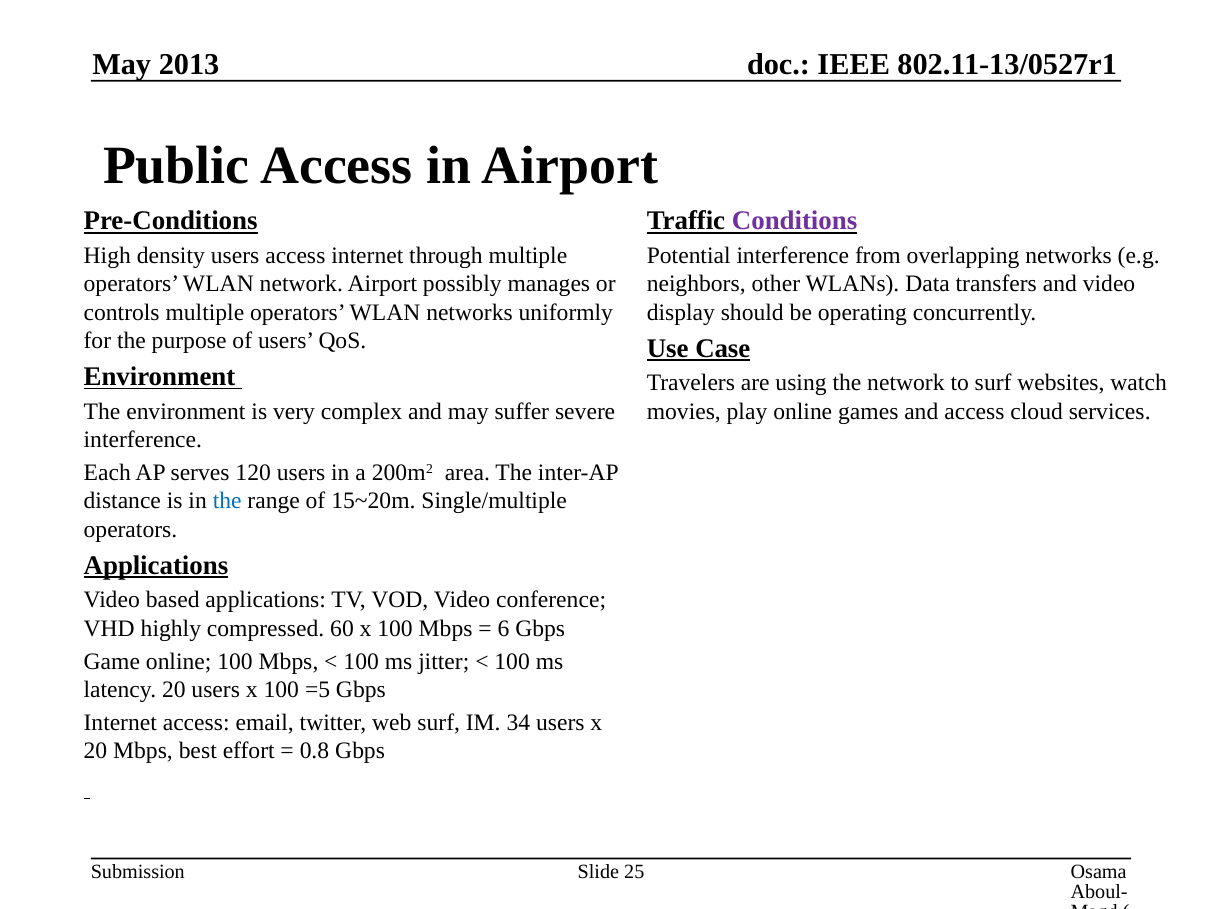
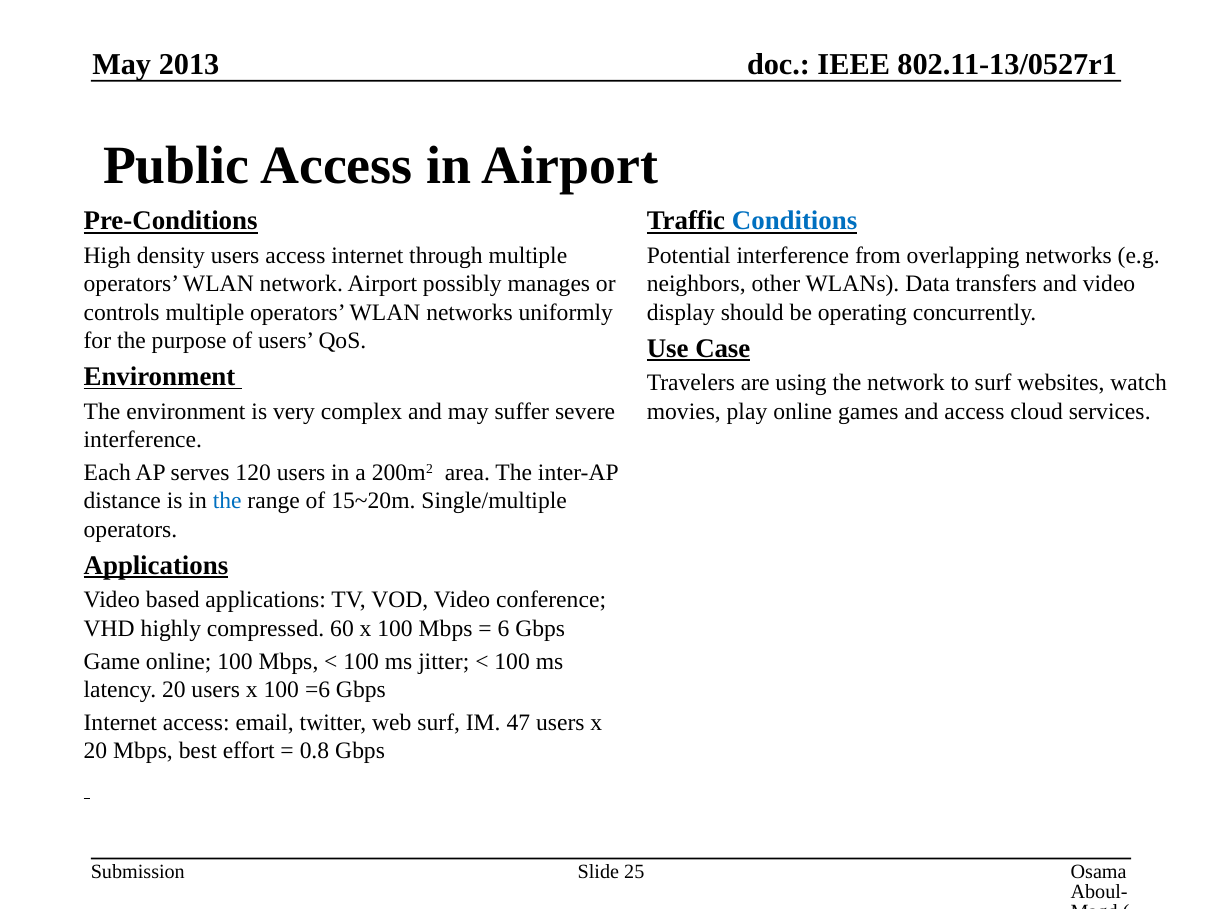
Conditions colour: purple -> blue (795, 221)
=5: =5 -> =6 (318, 690)
34: 34 -> 47 (518, 723)
